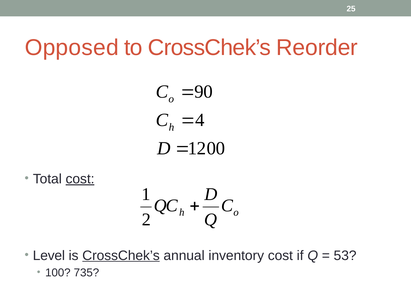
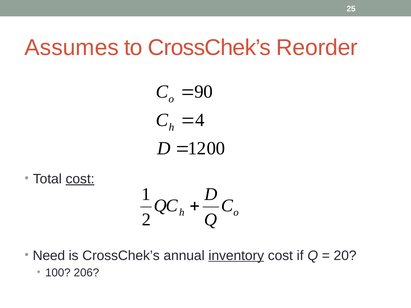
Opposed: Opposed -> Assumes (72, 48)
Level: Level -> Need (49, 256)
CrossChek’s underline: present -> none (121, 256)
inventory underline: none -> present (236, 256)
53: 53 -> 20 (345, 256)
735: 735 -> 206 (86, 273)
